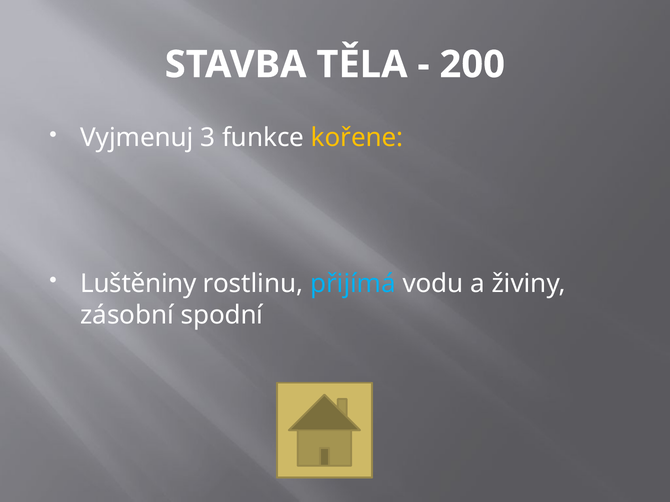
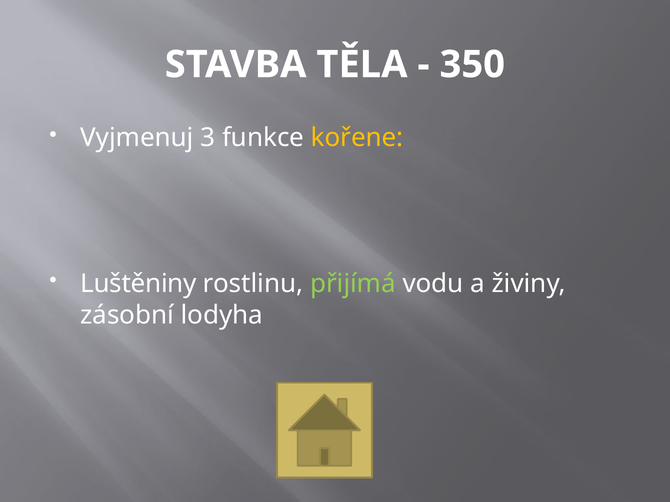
200: 200 -> 350 (472, 65)
přijímá colour: light blue -> light green (353, 284)
spodní: spodní -> lodyha (222, 315)
